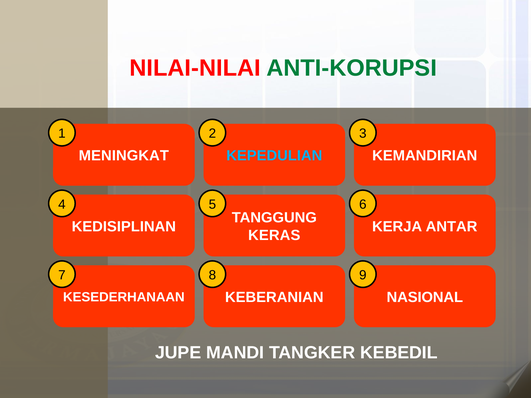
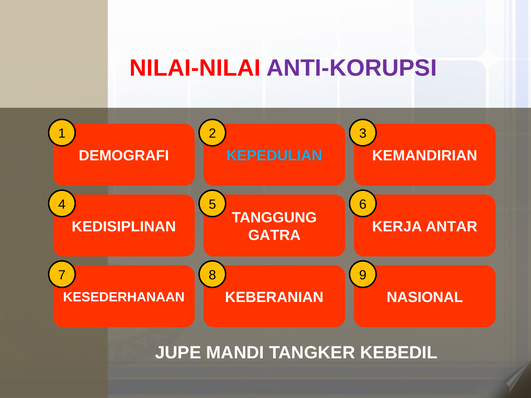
ANTI-KORUPSI colour: green -> purple (352, 68)
MENINGKAT: MENINGKAT -> DEMOGRAFI (124, 156)
KERAS: KERAS -> GATRA (274, 236)
